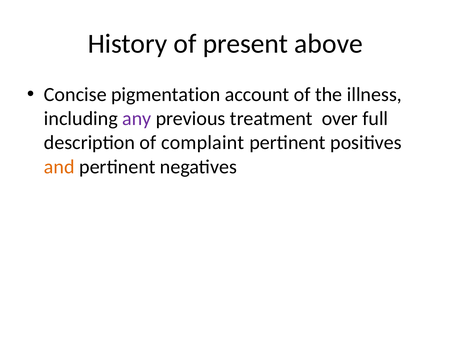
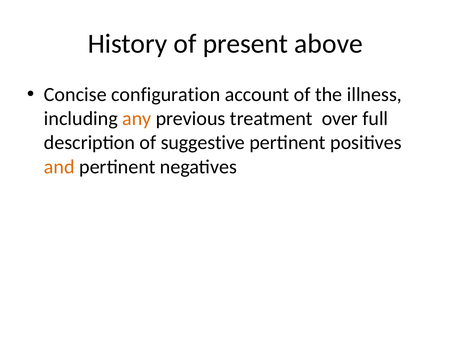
pigmentation: pigmentation -> configuration (166, 95)
any colour: purple -> orange (137, 119)
complaint: complaint -> suggestive (203, 143)
